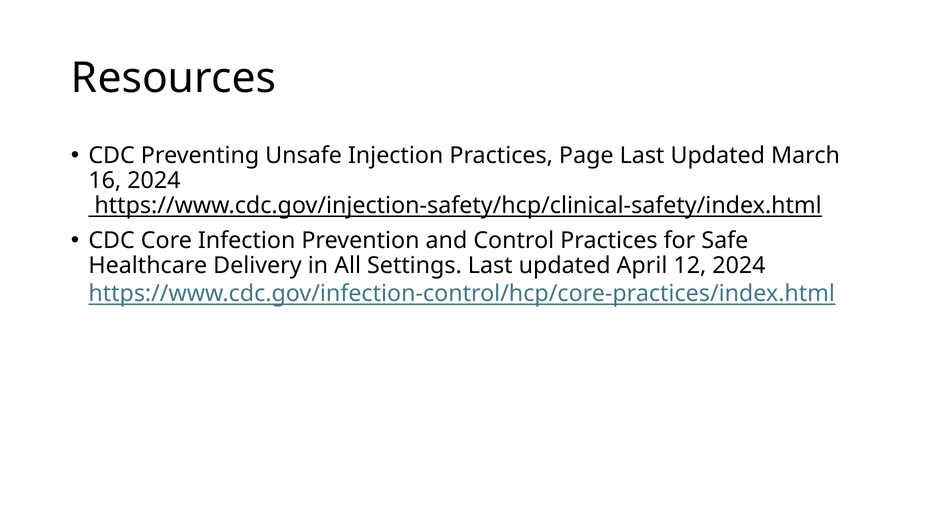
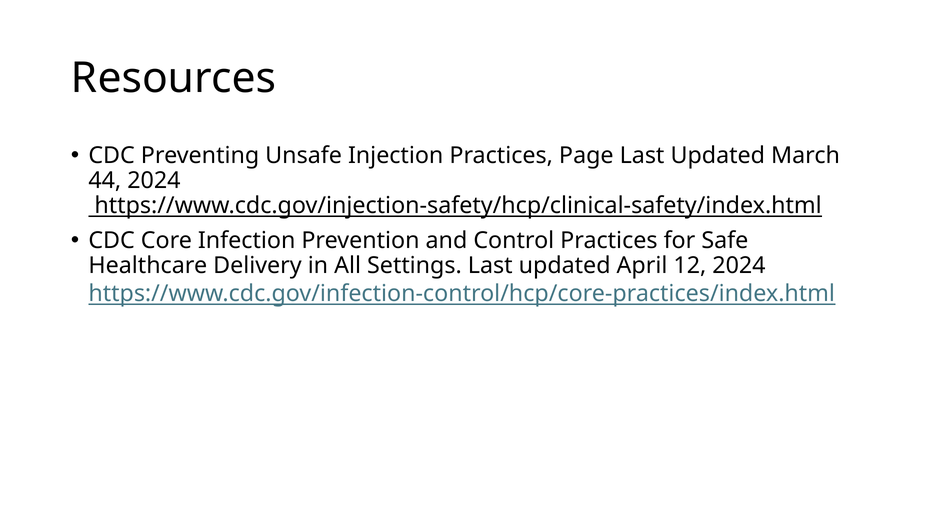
16: 16 -> 44 (105, 180)
